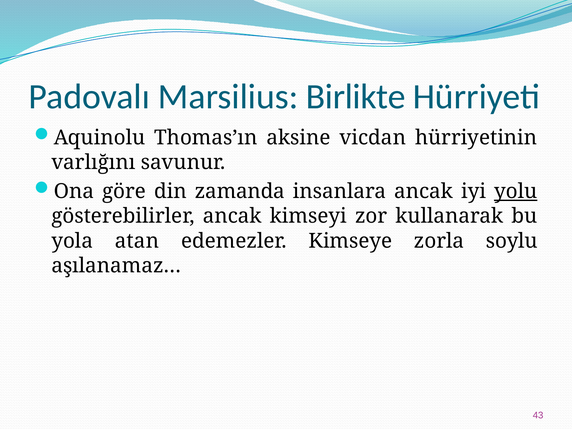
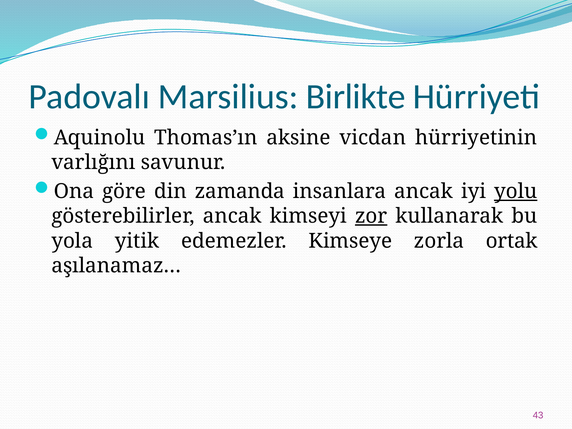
zor underline: none -> present (371, 216)
atan: atan -> yitik (137, 241)
soylu: soylu -> ortak (512, 241)
